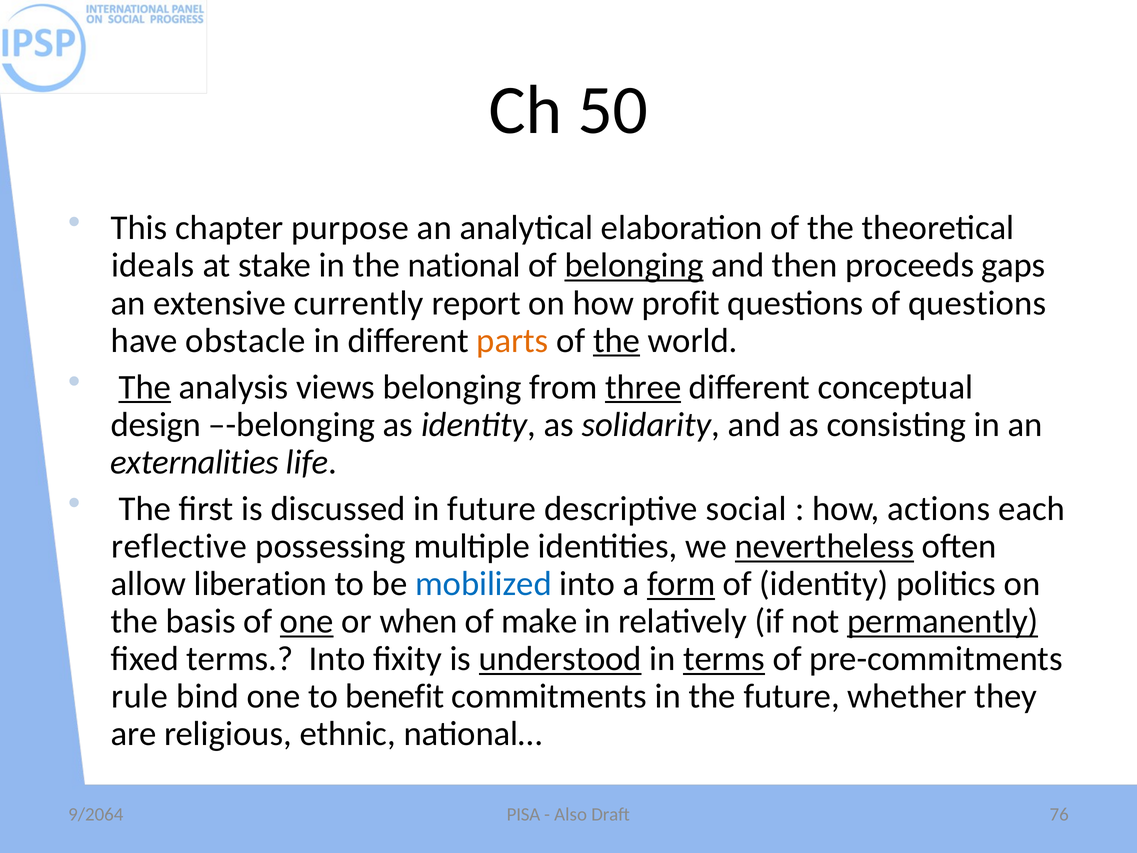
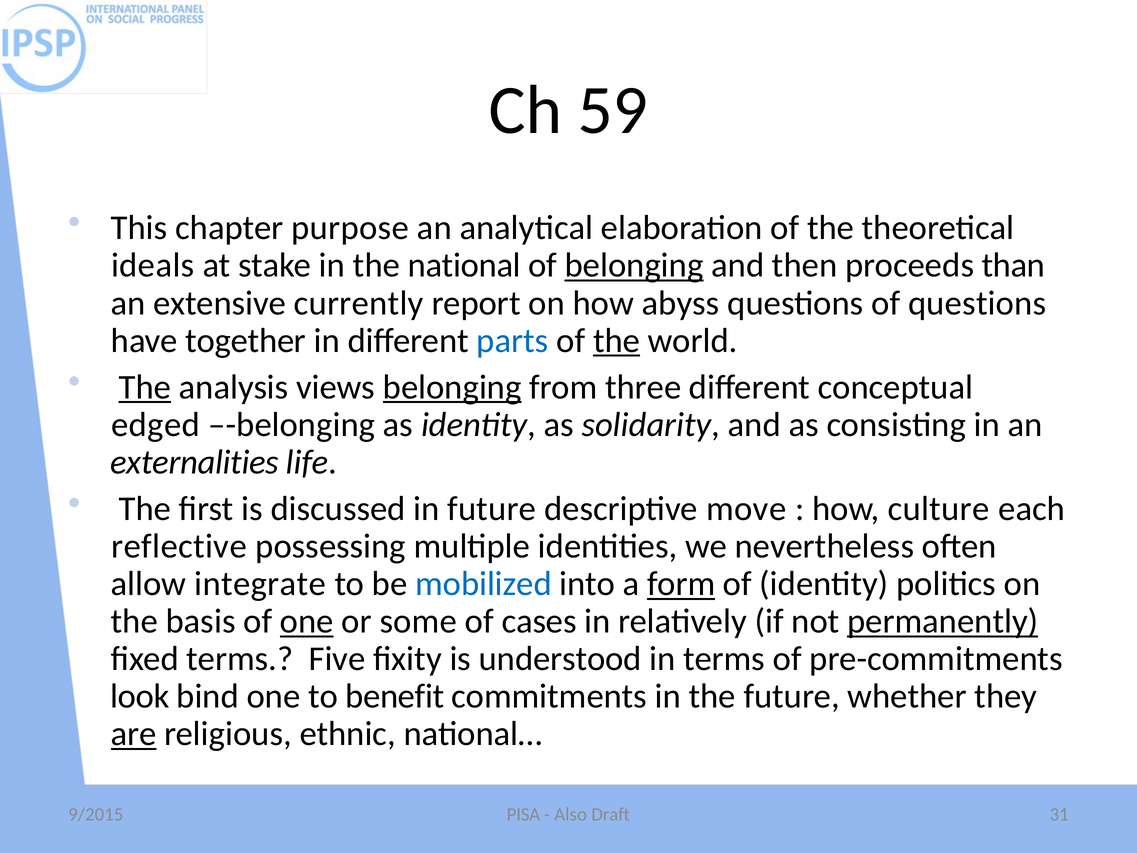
50: 50 -> 59 (613, 110)
gaps: gaps -> than (1013, 265)
profit: profit -> abyss (681, 303)
obstacle: obstacle -> together (246, 340)
parts colour: orange -> blue (513, 340)
belonging underline: none -> present (452, 387)
three underline: present -> none (643, 387)
design: design -> edged (156, 425)
social: social -> move (746, 509)
actions: actions -> culture (939, 509)
nevertheless underline: present -> none (824, 546)
liberation: liberation -> integrate (260, 584)
when: when -> some (418, 621)
make: make -> cases (539, 621)
terms Into: Into -> Five (337, 659)
understood underline: present -> none (560, 659)
terms underline: present -> none (724, 659)
rule: rule -> look (140, 696)
are underline: none -> present (134, 734)
76: 76 -> 31 (1059, 814)
9/2064: 9/2064 -> 9/2015 (96, 814)
